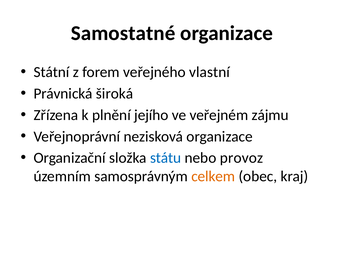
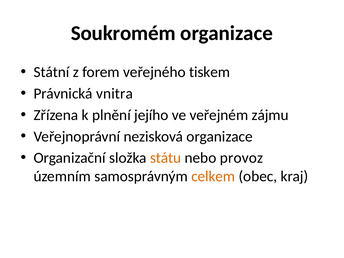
Samostatné: Samostatné -> Soukromém (123, 33)
vlastní: vlastní -> tiskem (210, 72)
široká: široká -> vnitra (115, 94)
státu colour: blue -> orange (166, 158)
